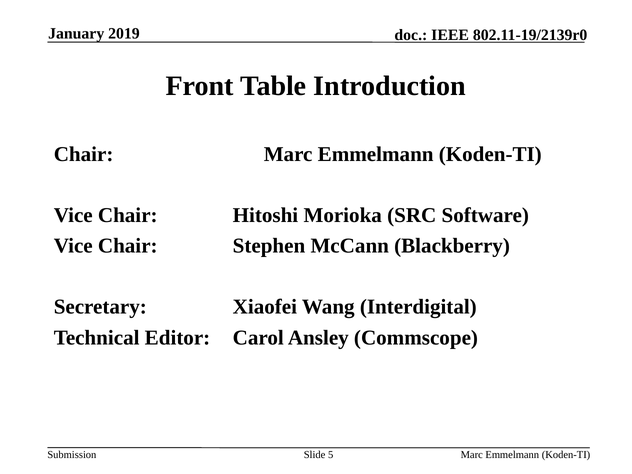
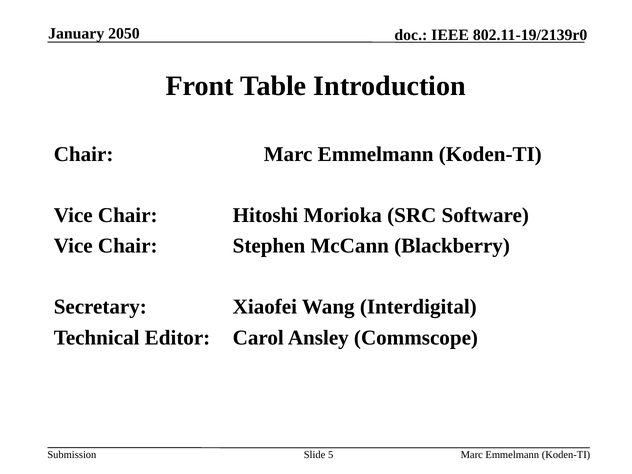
2019: 2019 -> 2050 (124, 34)
